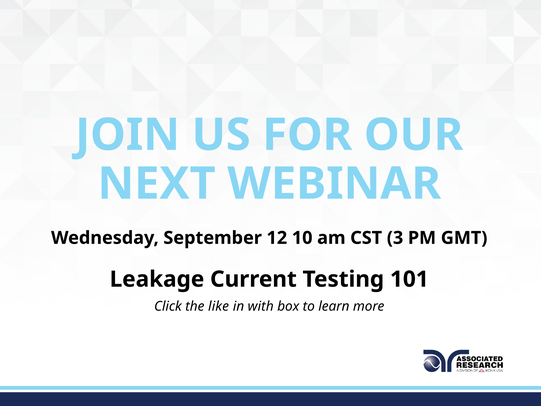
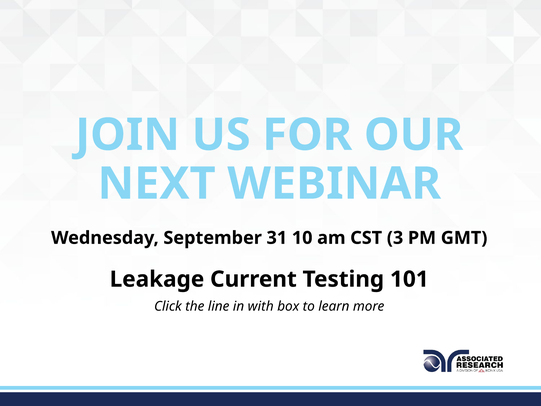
12: 12 -> 31 (277, 238)
like: like -> line (219, 306)
